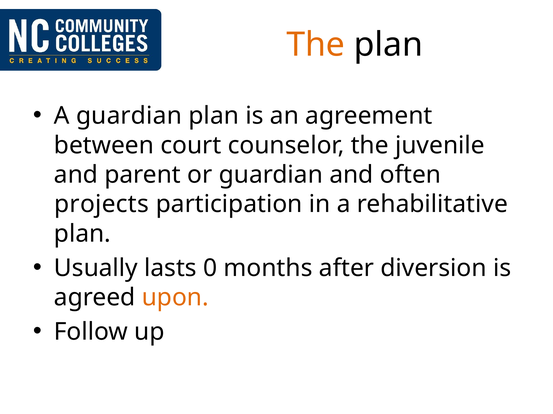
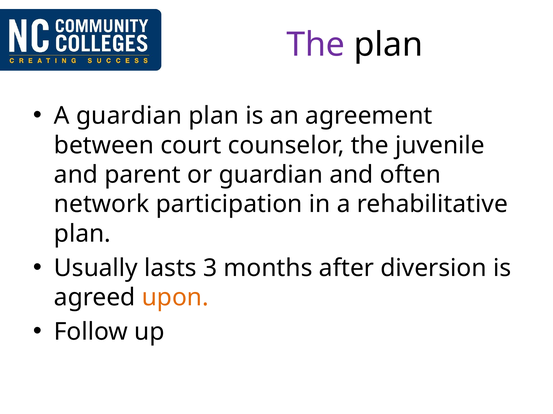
The colour: orange -> purple (316, 45)
projects: projects -> network (102, 205)
0: 0 -> 3 (210, 268)
